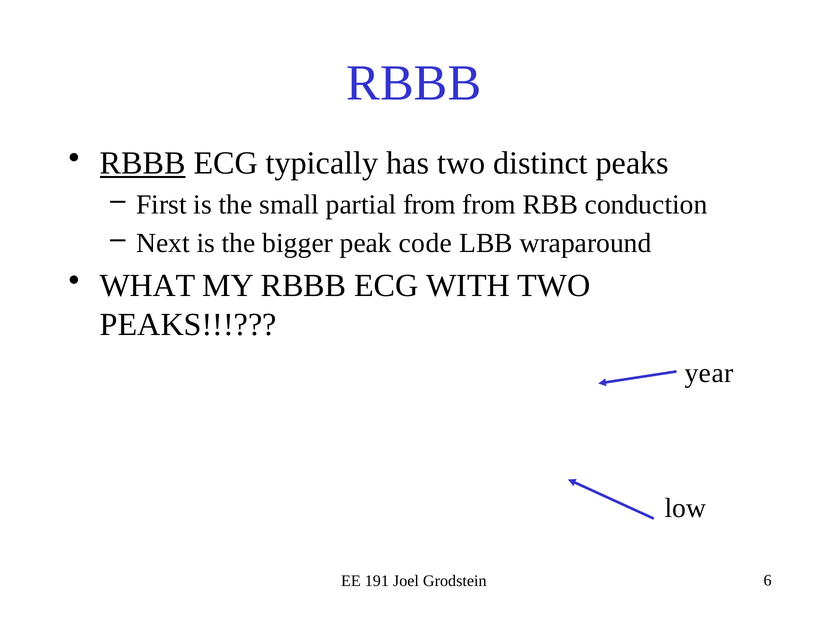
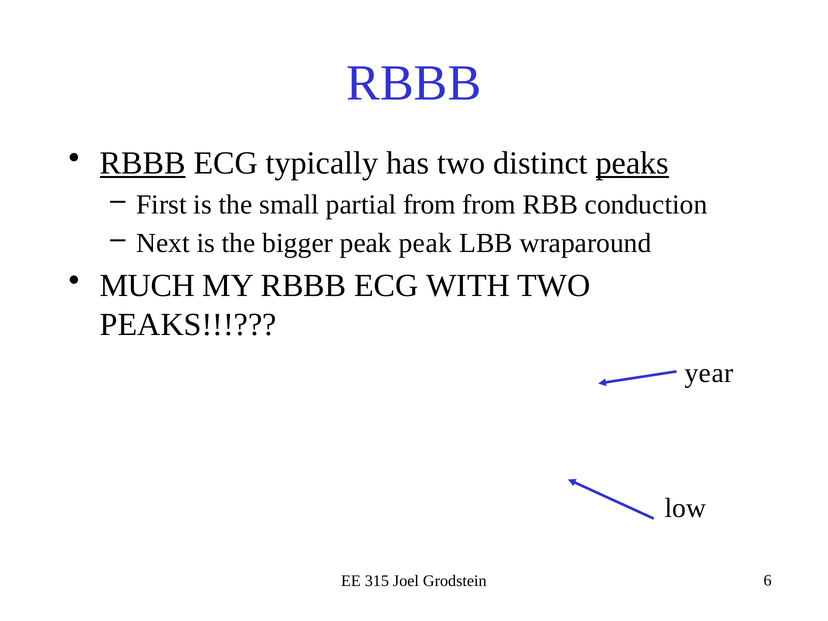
peaks underline: none -> present (632, 163)
peak code: code -> peak (425, 243)
WHAT: WHAT -> MUCH (147, 286)
191: 191 -> 315 (377, 581)
